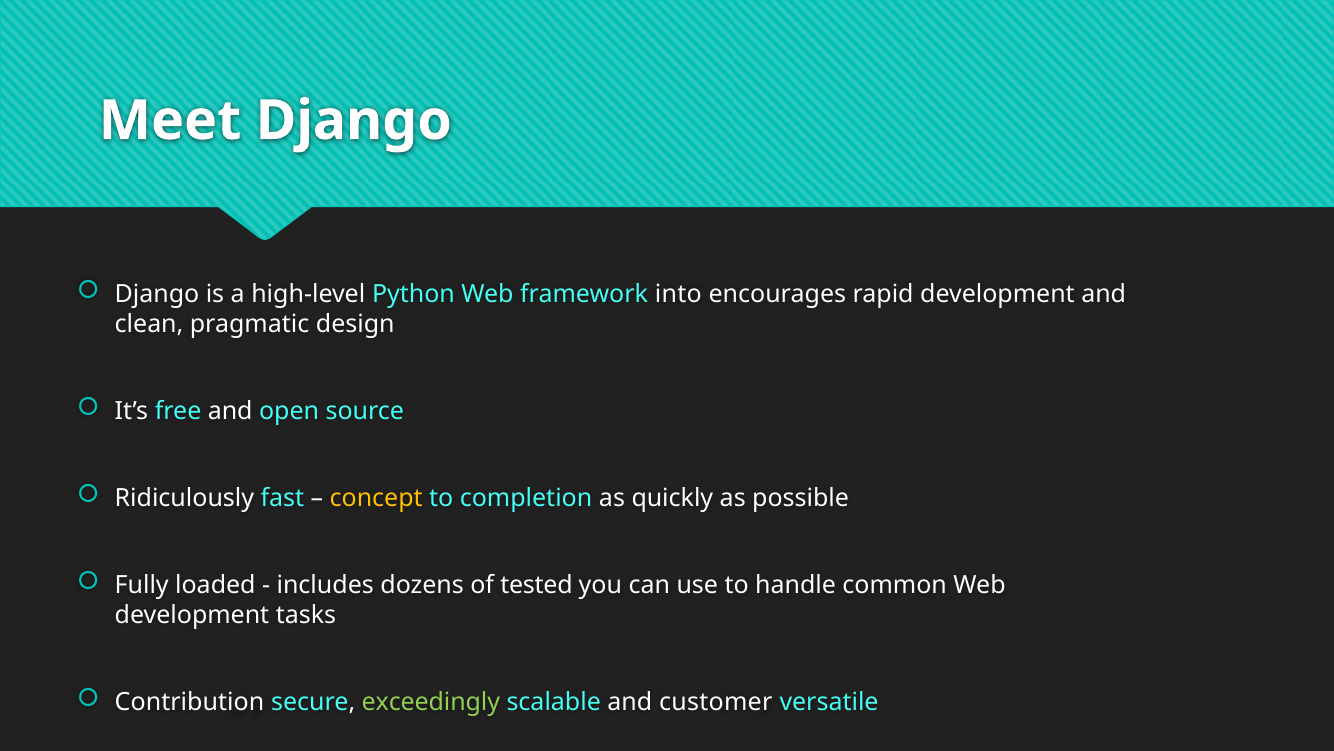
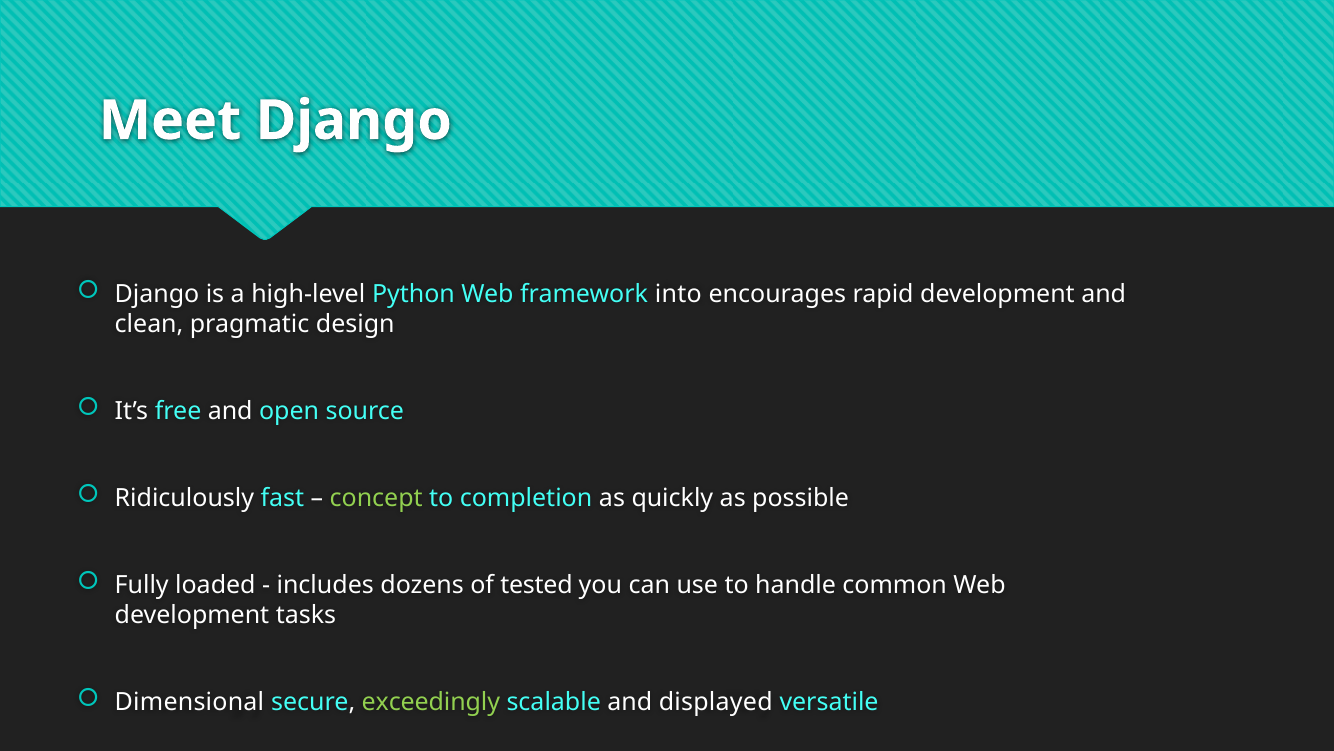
concept colour: yellow -> light green (376, 498)
Contribution: Contribution -> Dimensional (189, 701)
customer: customer -> displayed (716, 701)
